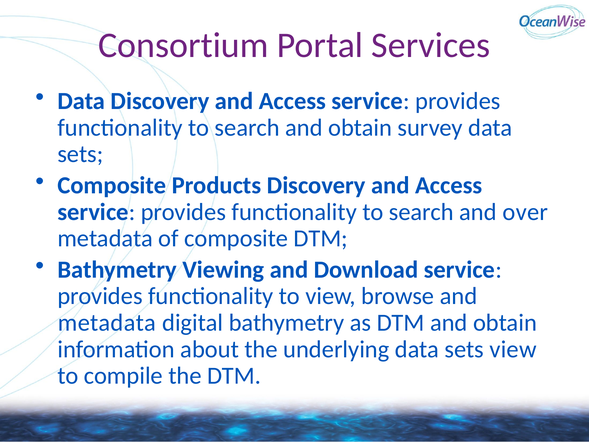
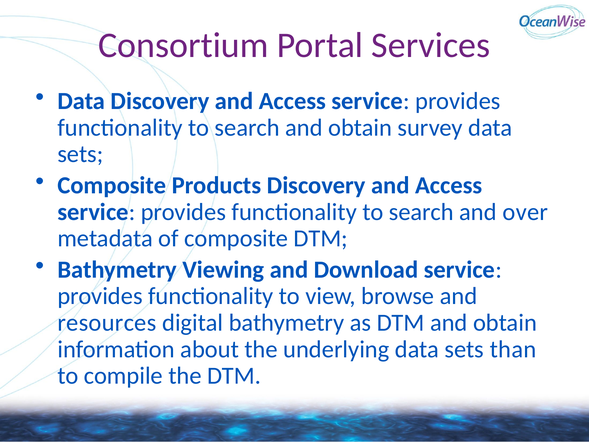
metadata: metadata -> resources (107, 323)
sets view: view -> than (513, 349)
